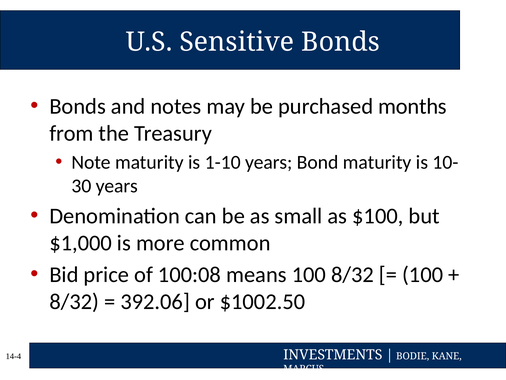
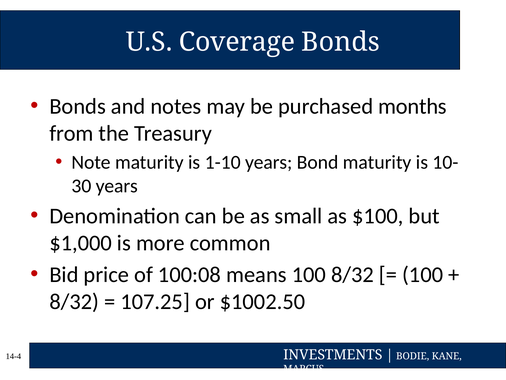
Sensitive: Sensitive -> Coverage (237, 42)
392.06: 392.06 -> 107.25 (155, 301)
